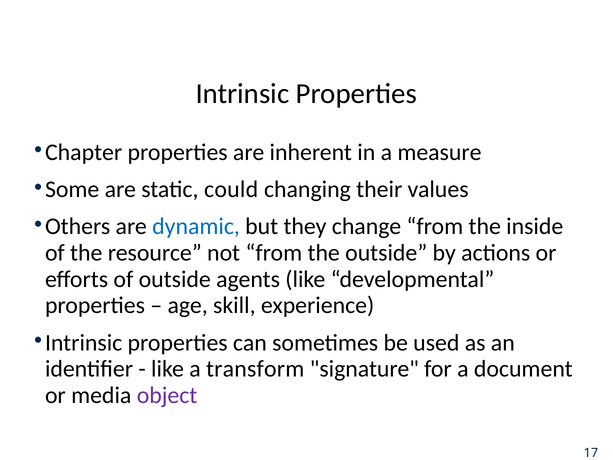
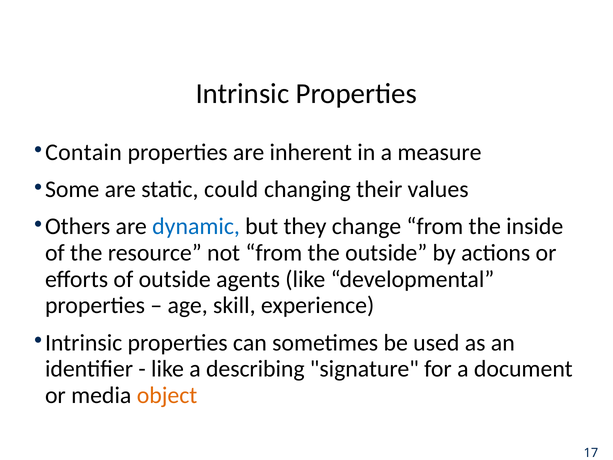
Chapter: Chapter -> Contain (84, 152)
transform: transform -> describing (255, 369)
object colour: purple -> orange (167, 395)
